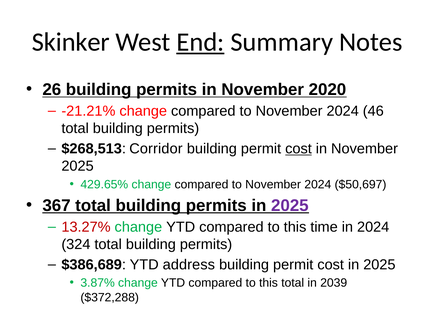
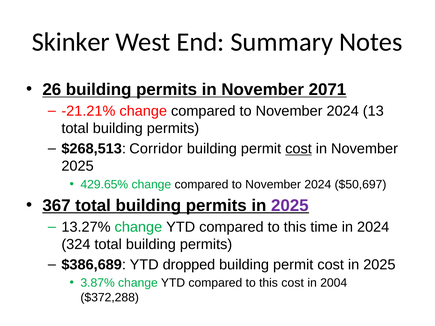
End underline: present -> none (200, 42)
2020: 2020 -> 2071 (327, 90)
46: 46 -> 13 (373, 111)
13.27% colour: red -> black (86, 227)
address: address -> dropped (189, 265)
this total: total -> cost (293, 283)
2039: 2039 -> 2004 (334, 283)
